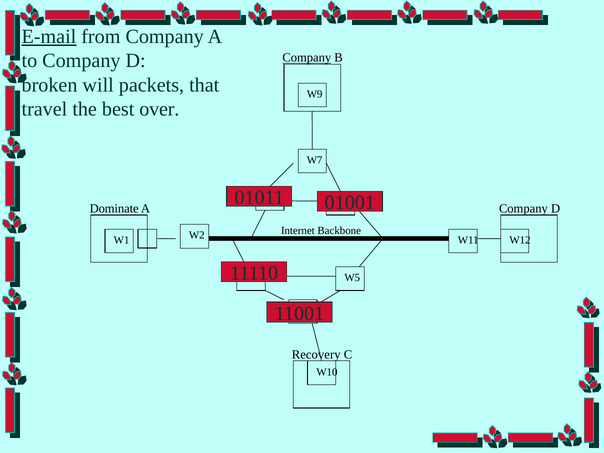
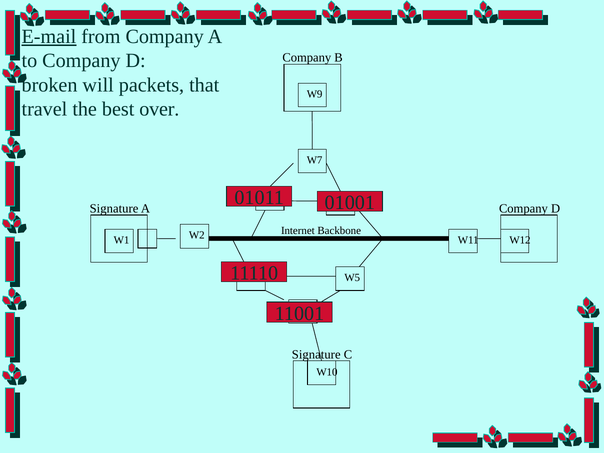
Company underline: present -> none (307, 58)
Dominate: Dominate -> Signature (114, 208)
Recovery: Recovery -> Signature (316, 354)
